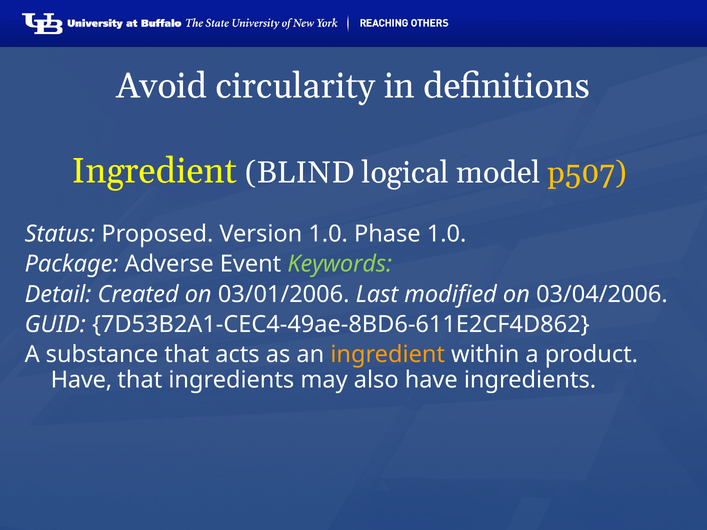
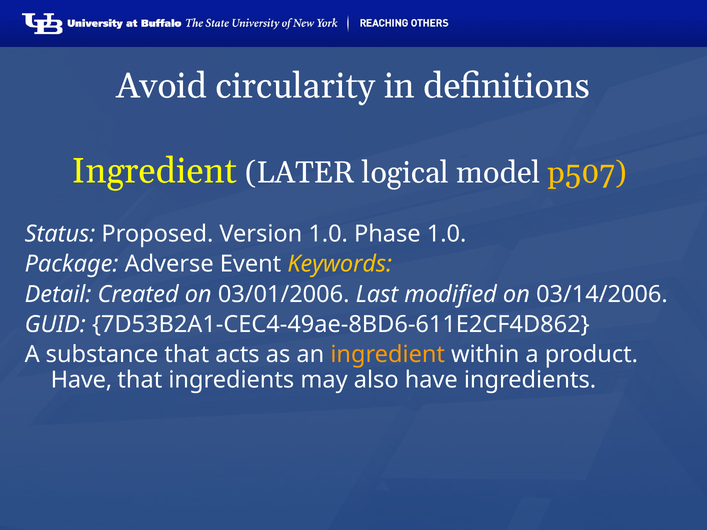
BLIND: BLIND -> LATER (300, 173)
Keywords colour: light green -> yellow (340, 264)
03/04/2006: 03/04/2006 -> 03/14/2006 (602, 294)
